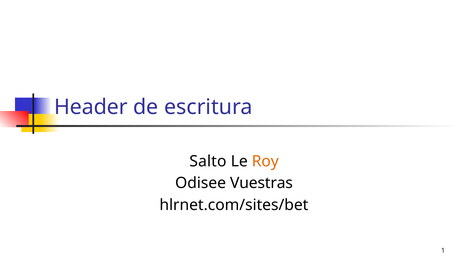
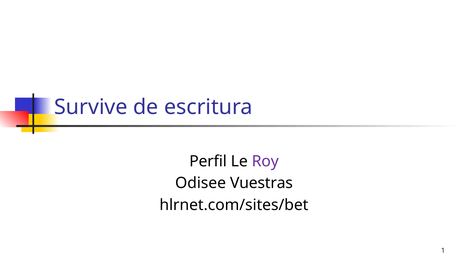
Header: Header -> Survive (91, 107)
Salto: Salto -> Perfil (208, 161)
Roy colour: orange -> purple (265, 161)
